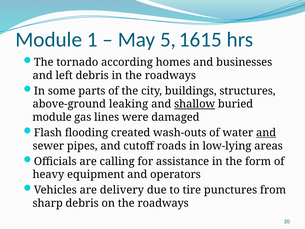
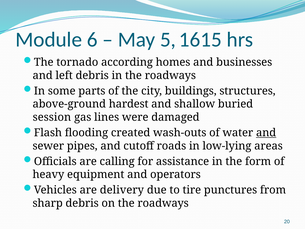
1: 1 -> 6 (92, 40)
leaking: leaking -> hardest (129, 104)
shallow underline: present -> none (195, 104)
module: module -> session (52, 117)
